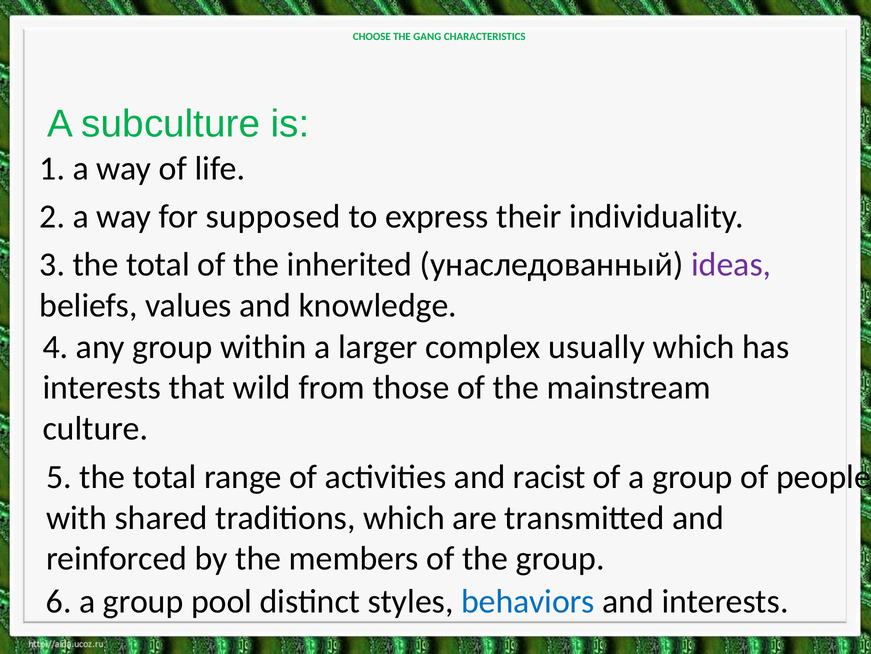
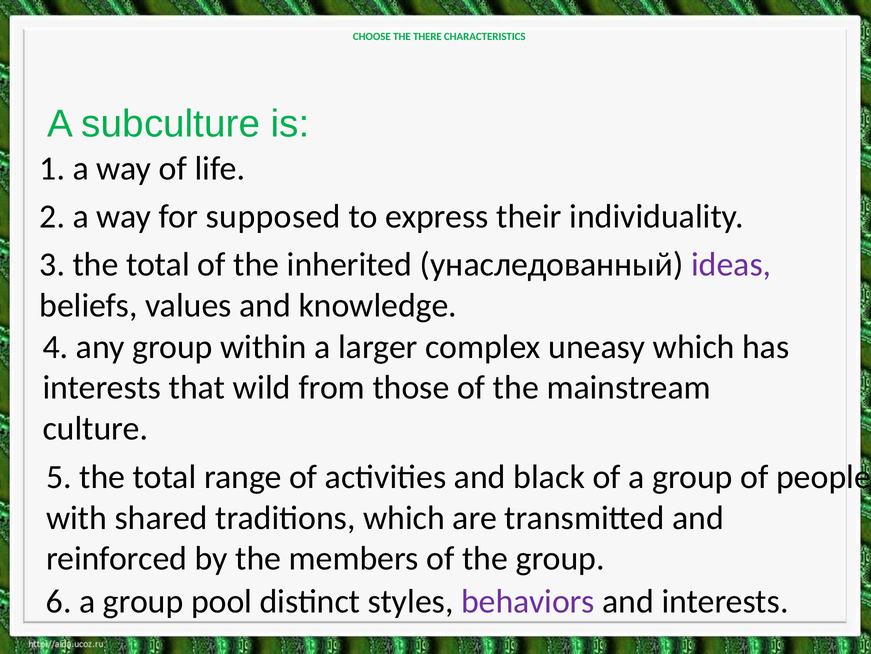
GANG: GANG -> THERE (427, 36)
usually: usually -> uneasy (597, 347)
racist: racist -> black (549, 477)
behaviors colour: blue -> purple (528, 601)
